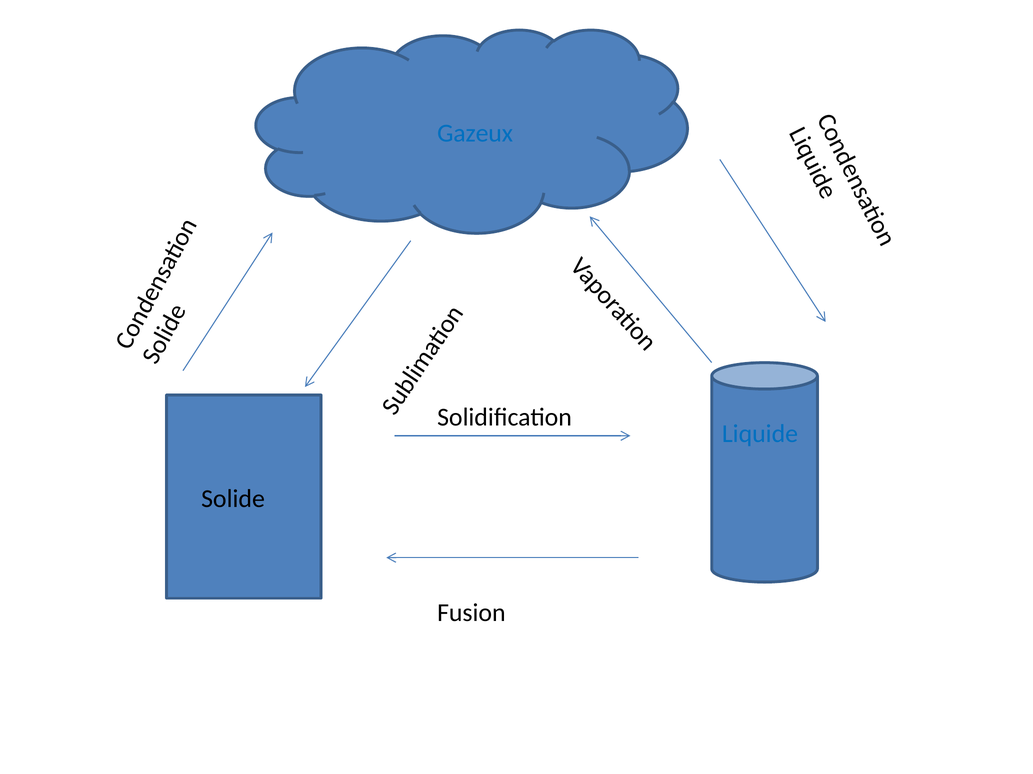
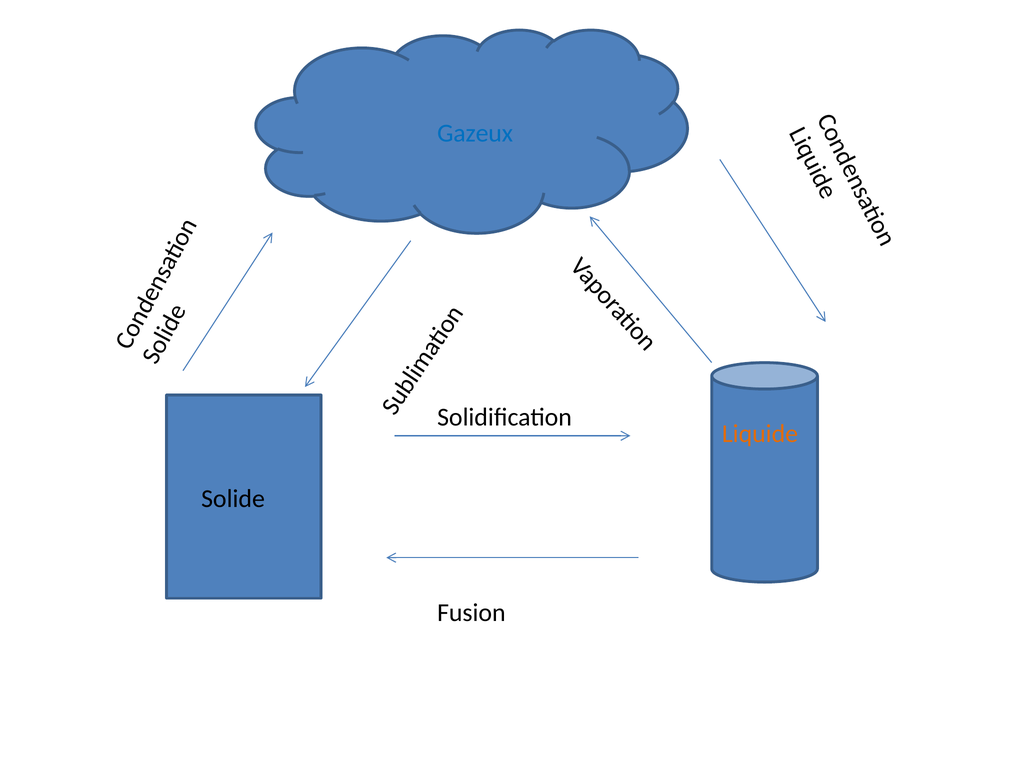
Liquide colour: blue -> orange (760, 434)
